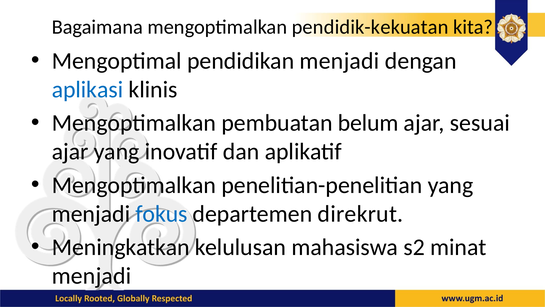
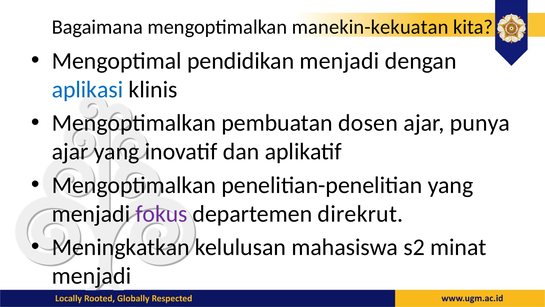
pendidik-kekuatan: pendidik-kekuatan -> manekin-kekuatan (370, 27)
belum: belum -> dosen (368, 123)
sesuai: sesuai -> punya (480, 123)
fokus colour: blue -> purple (161, 214)
